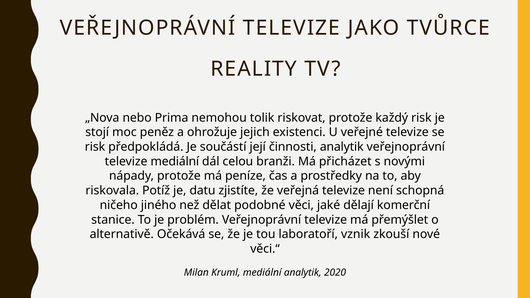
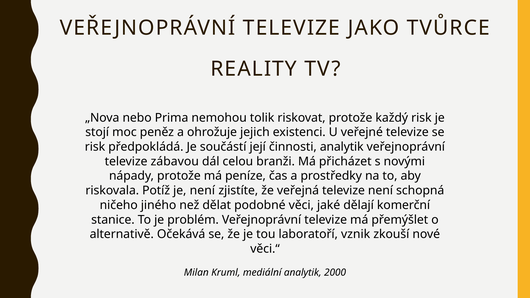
televize mediální: mediální -> zábavou (175, 161)
je datu: datu -> není (202, 191)
2020: 2020 -> 2000 (335, 273)
